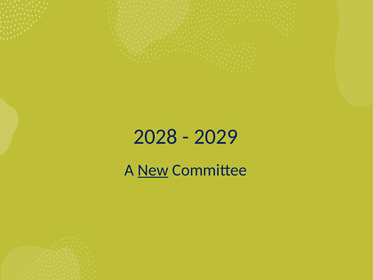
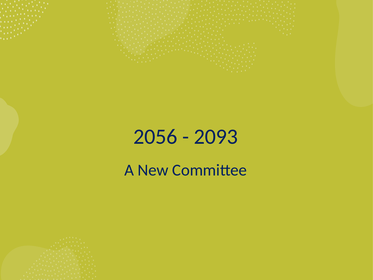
2028: 2028 -> 2056 (155, 136)
2029: 2029 -> 2093 (216, 136)
New underline: present -> none (153, 170)
